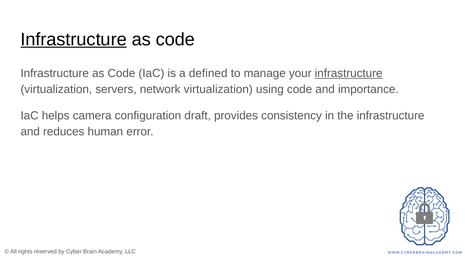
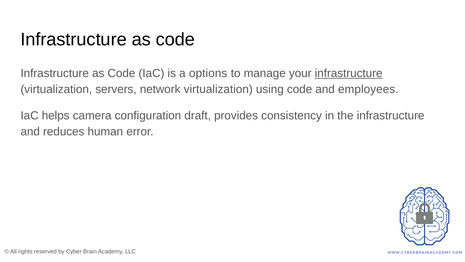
Infrastructure underline: present -> none (74, 39)
defined: defined -> options (208, 73)
importance: importance -> employees (368, 89)
